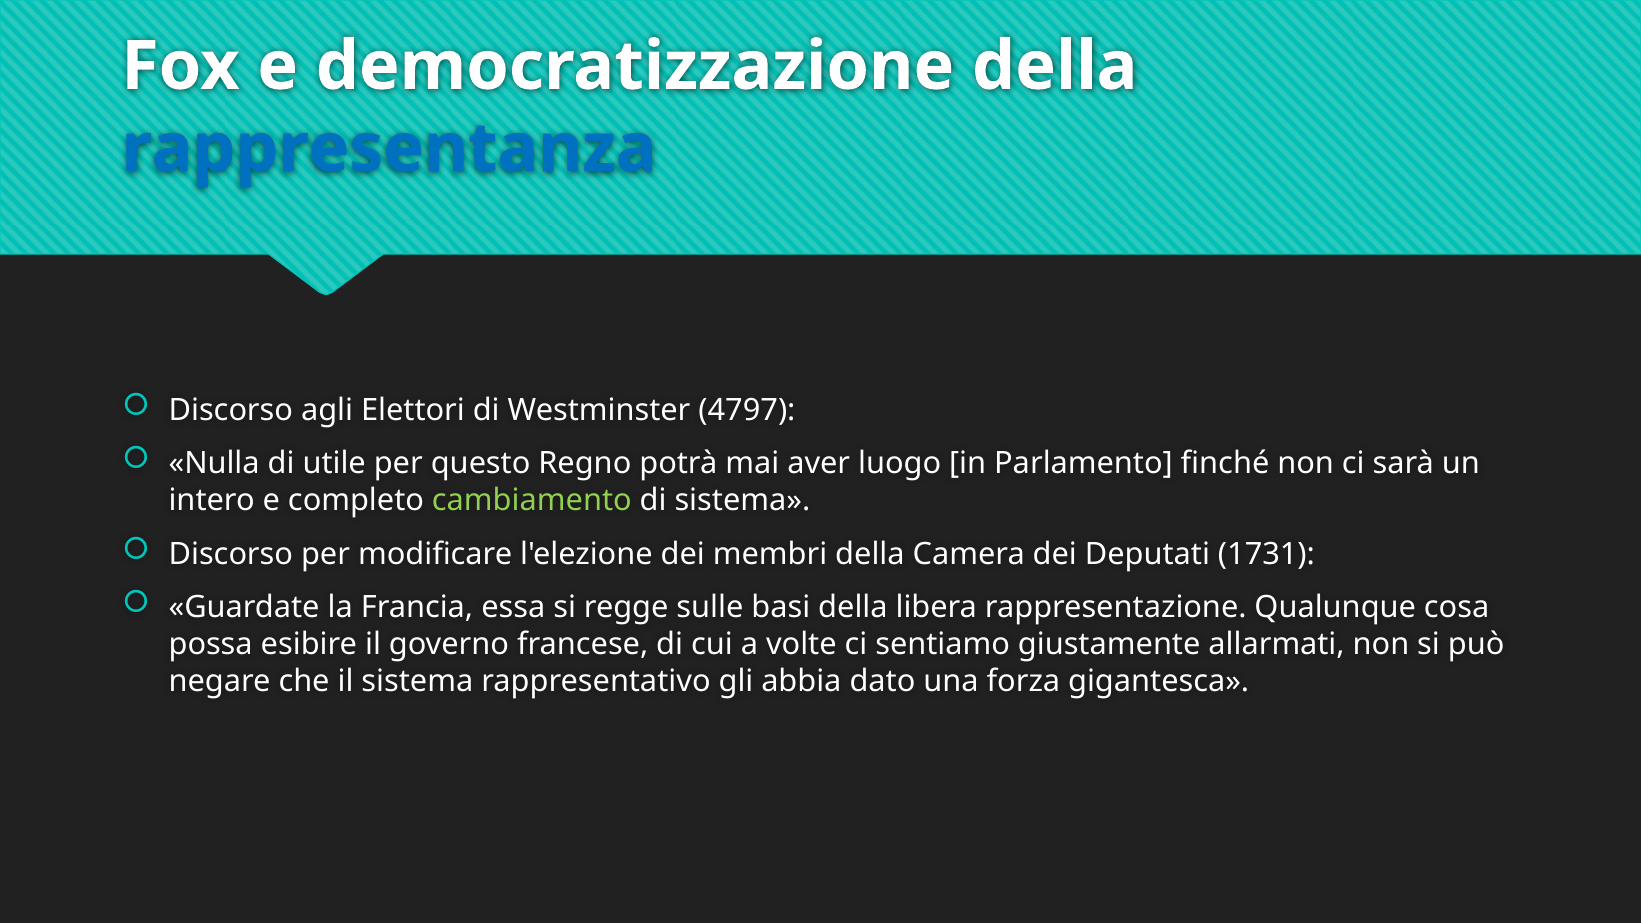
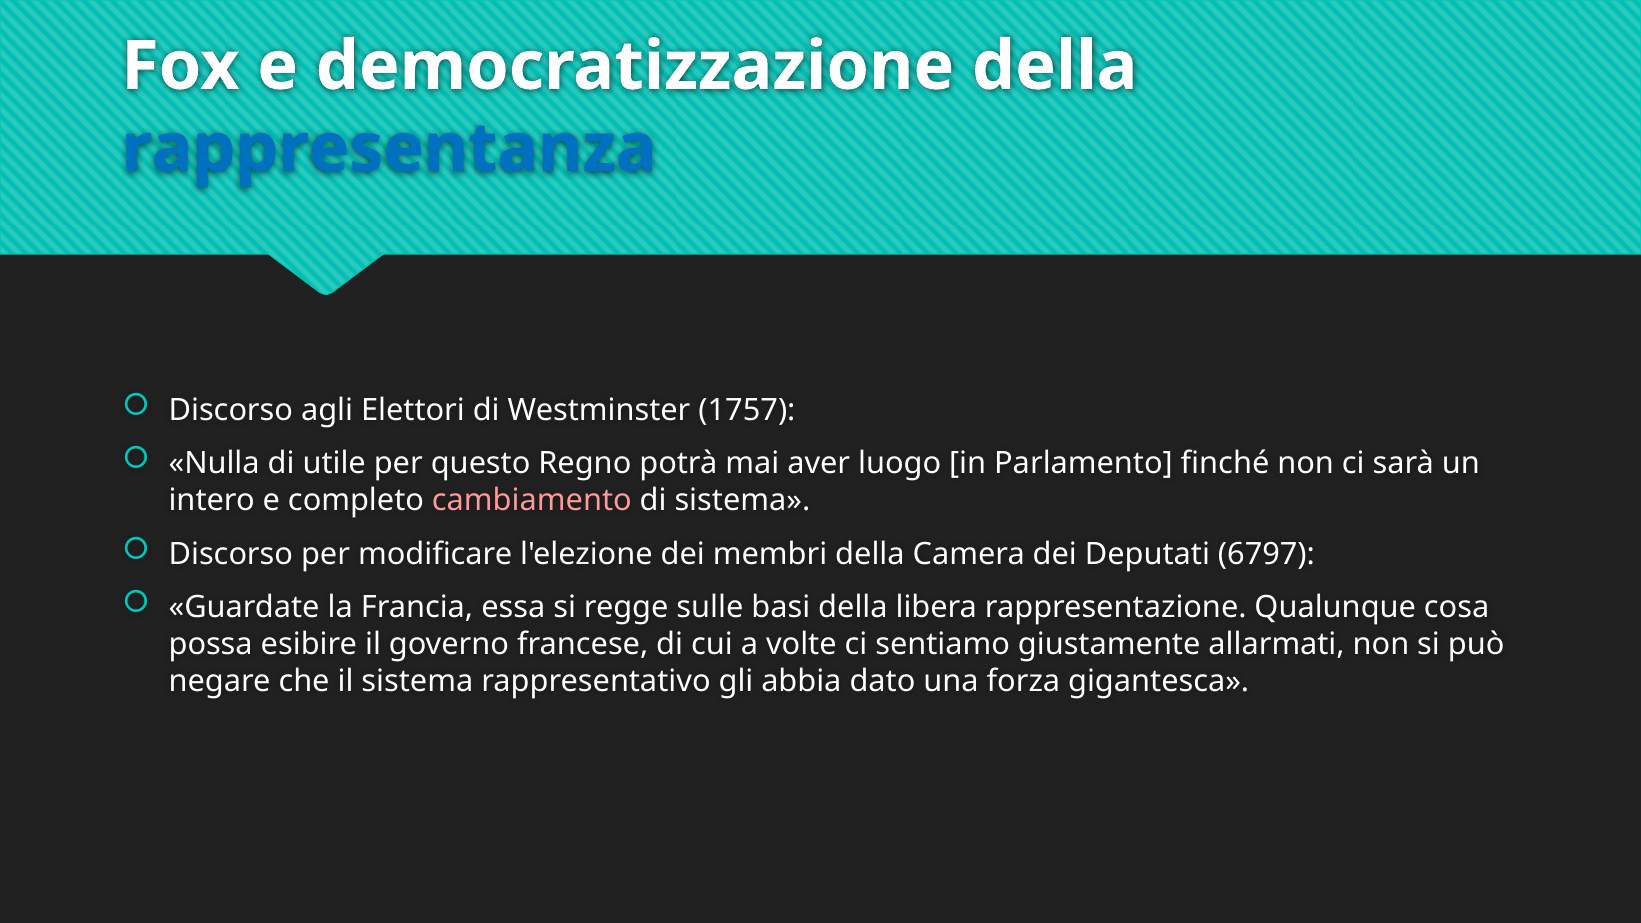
4797: 4797 -> 1757 (747, 411)
cambiamento colour: light green -> pink (532, 501)
1731: 1731 -> 6797 (1266, 554)
